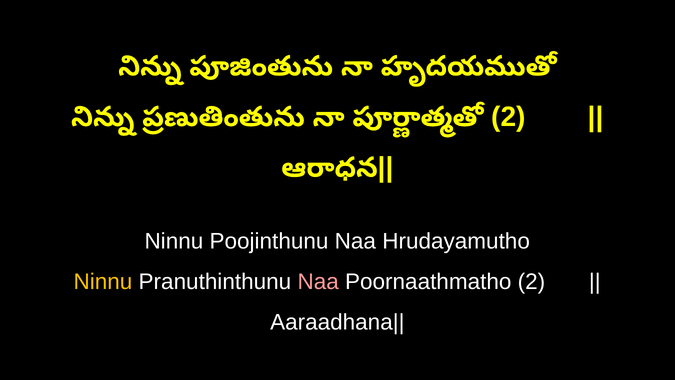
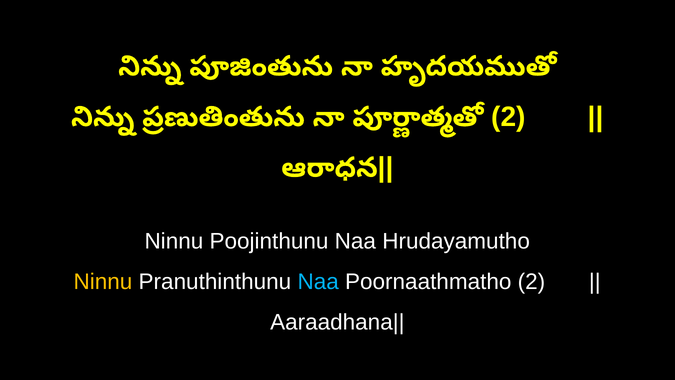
Naa colour: pink -> light blue (318, 282)
